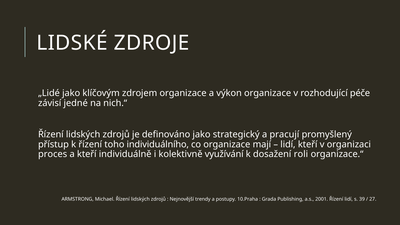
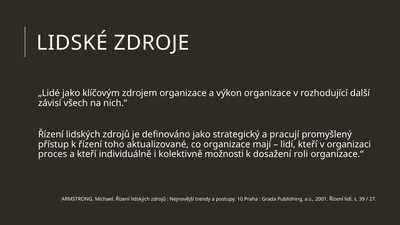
péče: péče -> další (360, 93)
jedné: jedné -> všech (76, 103)
individuálního: individuálního -> aktualizované (158, 144)
využívání: využívání -> možnosti (224, 154)
